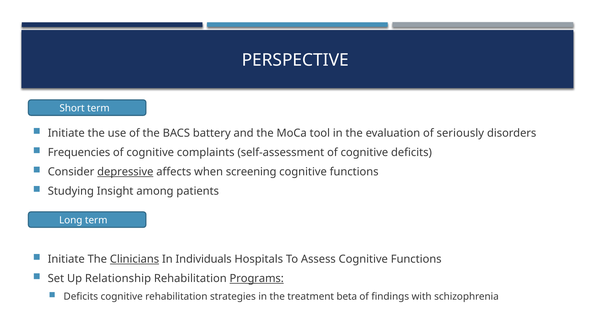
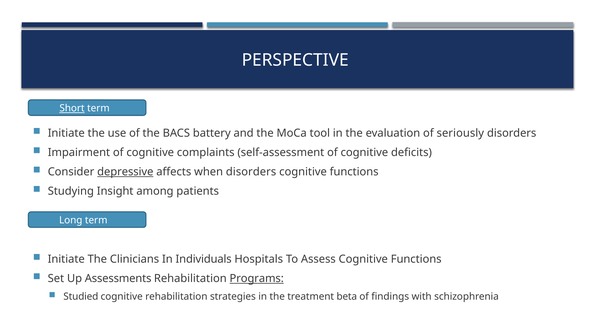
Short underline: none -> present (72, 108)
Frequencies: Frequencies -> Impairment (79, 152)
when screening: screening -> disorders (251, 172)
Clinicians underline: present -> none (135, 259)
Relationship: Relationship -> Assessments (118, 278)
Deficits: Deficits -> Studied (81, 296)
